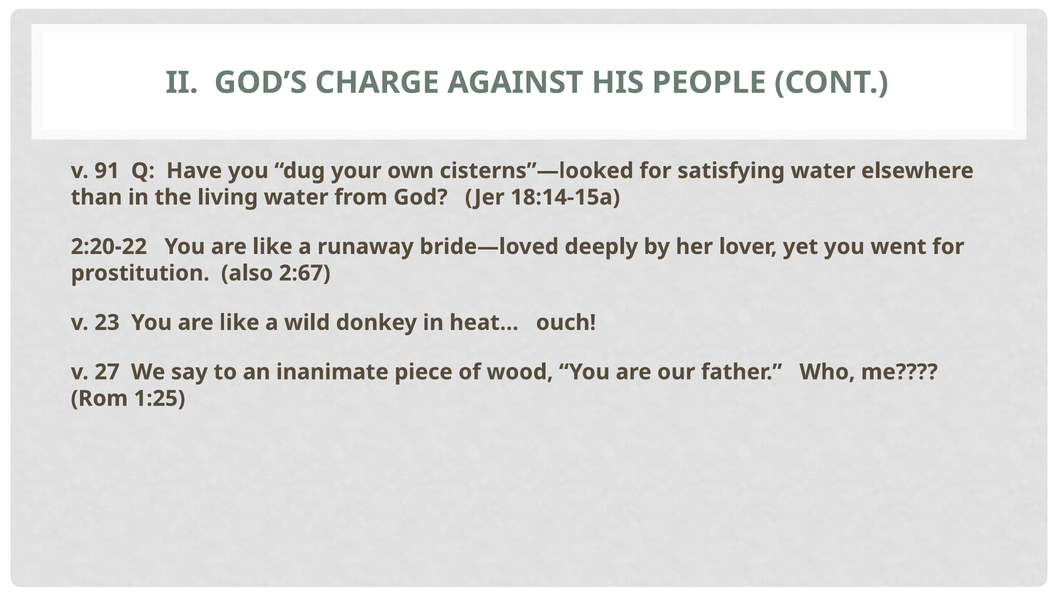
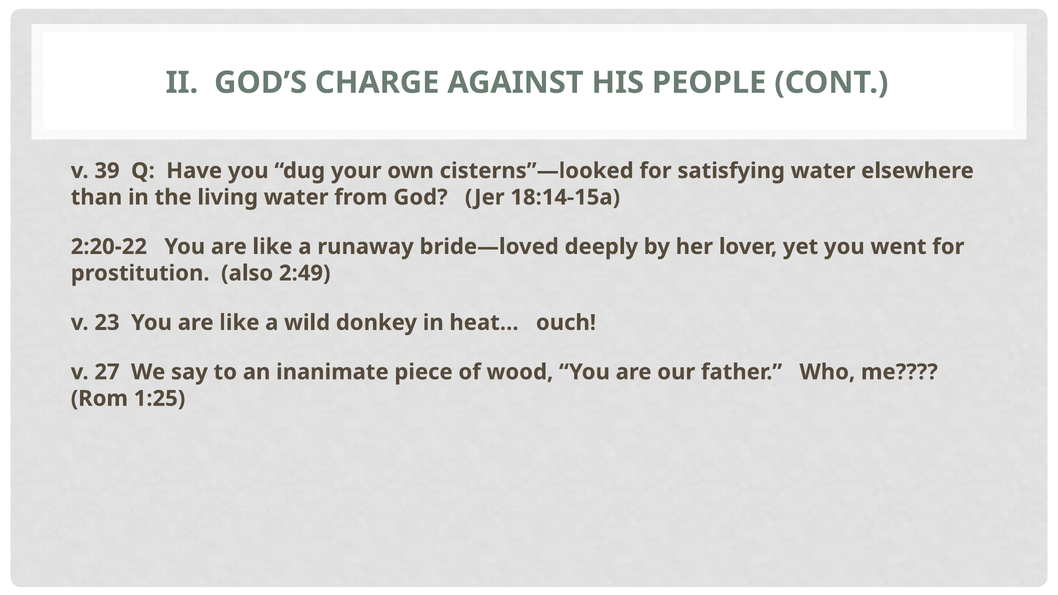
91: 91 -> 39 (107, 171)
2:67: 2:67 -> 2:49 (305, 273)
